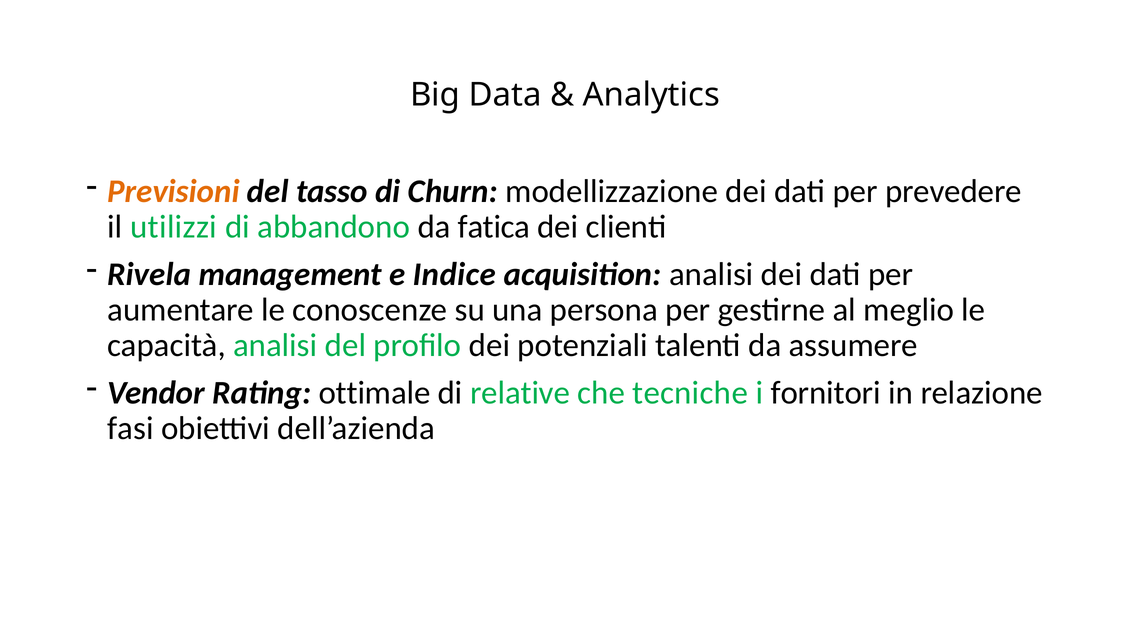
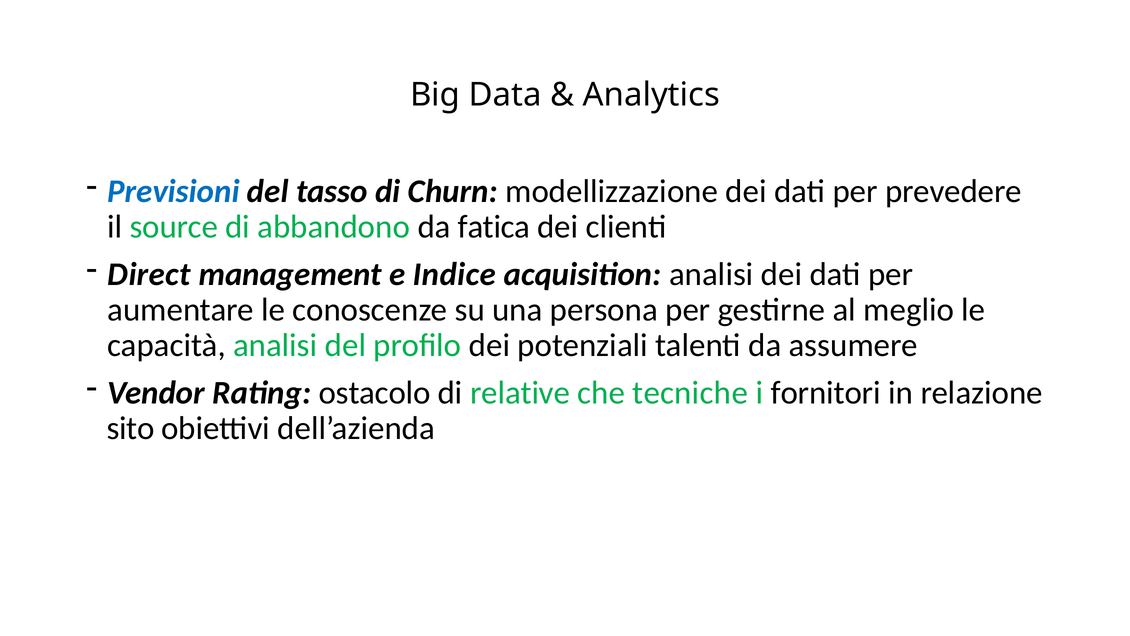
Previsioni colour: orange -> blue (174, 191)
utilizzi: utilizzi -> source (174, 227)
Rivela: Rivela -> Direct (149, 274)
ottimale: ottimale -> ostacolo (375, 393)
fasi: fasi -> sito (131, 428)
